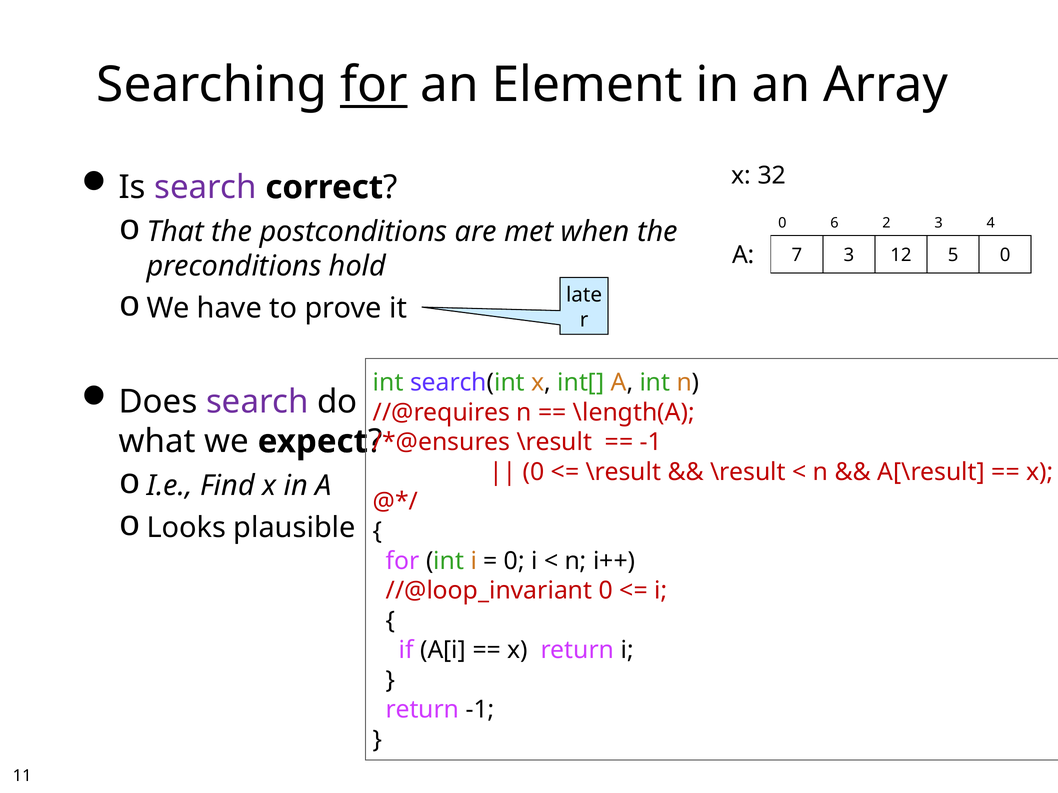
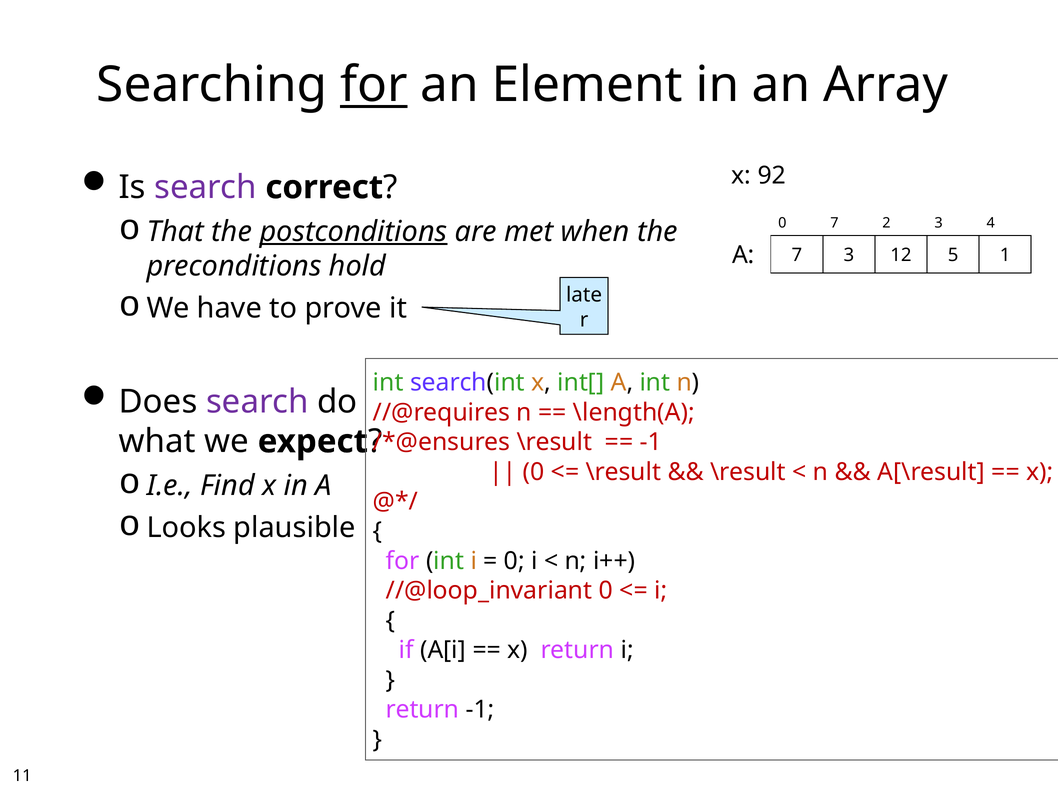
32: 32 -> 92 (772, 176)
postconditions underline: none -> present (354, 232)
0 6: 6 -> 7 (834, 223)
5 0: 0 -> 1 (1005, 255)
